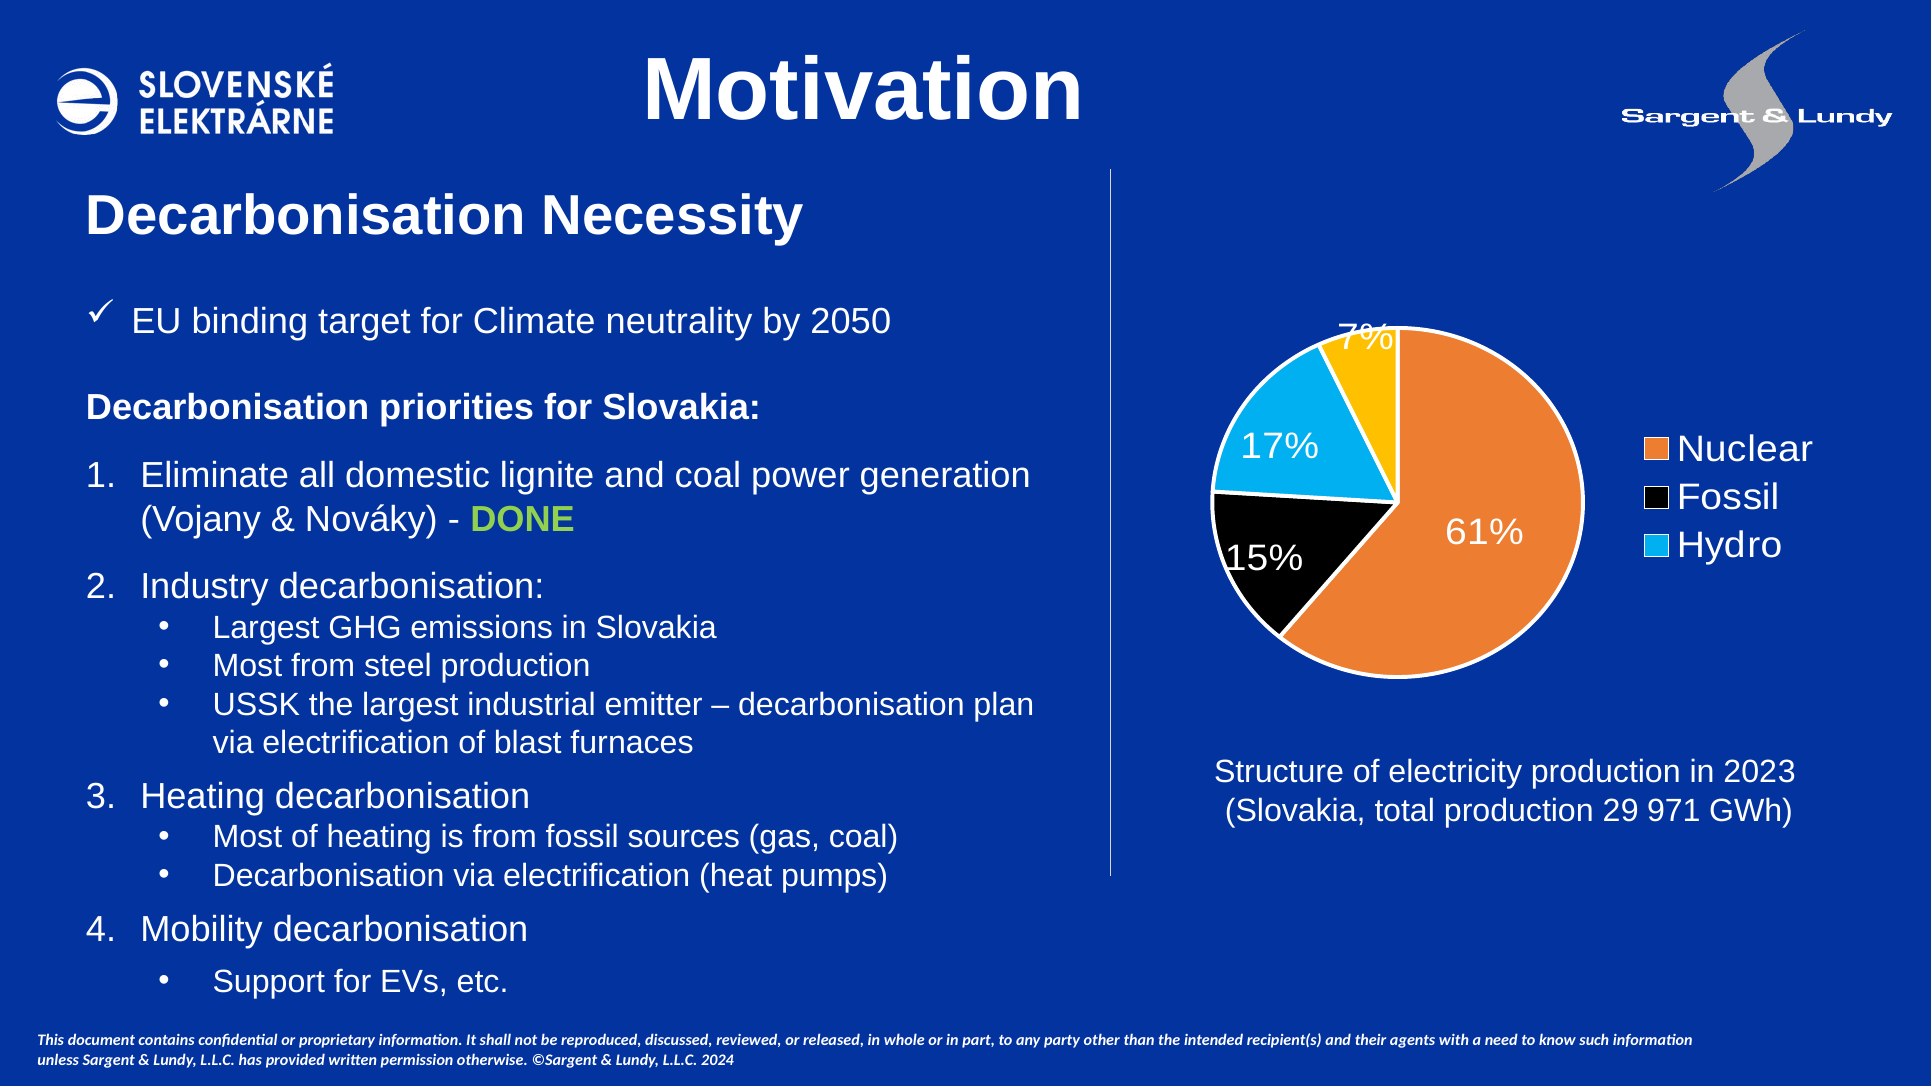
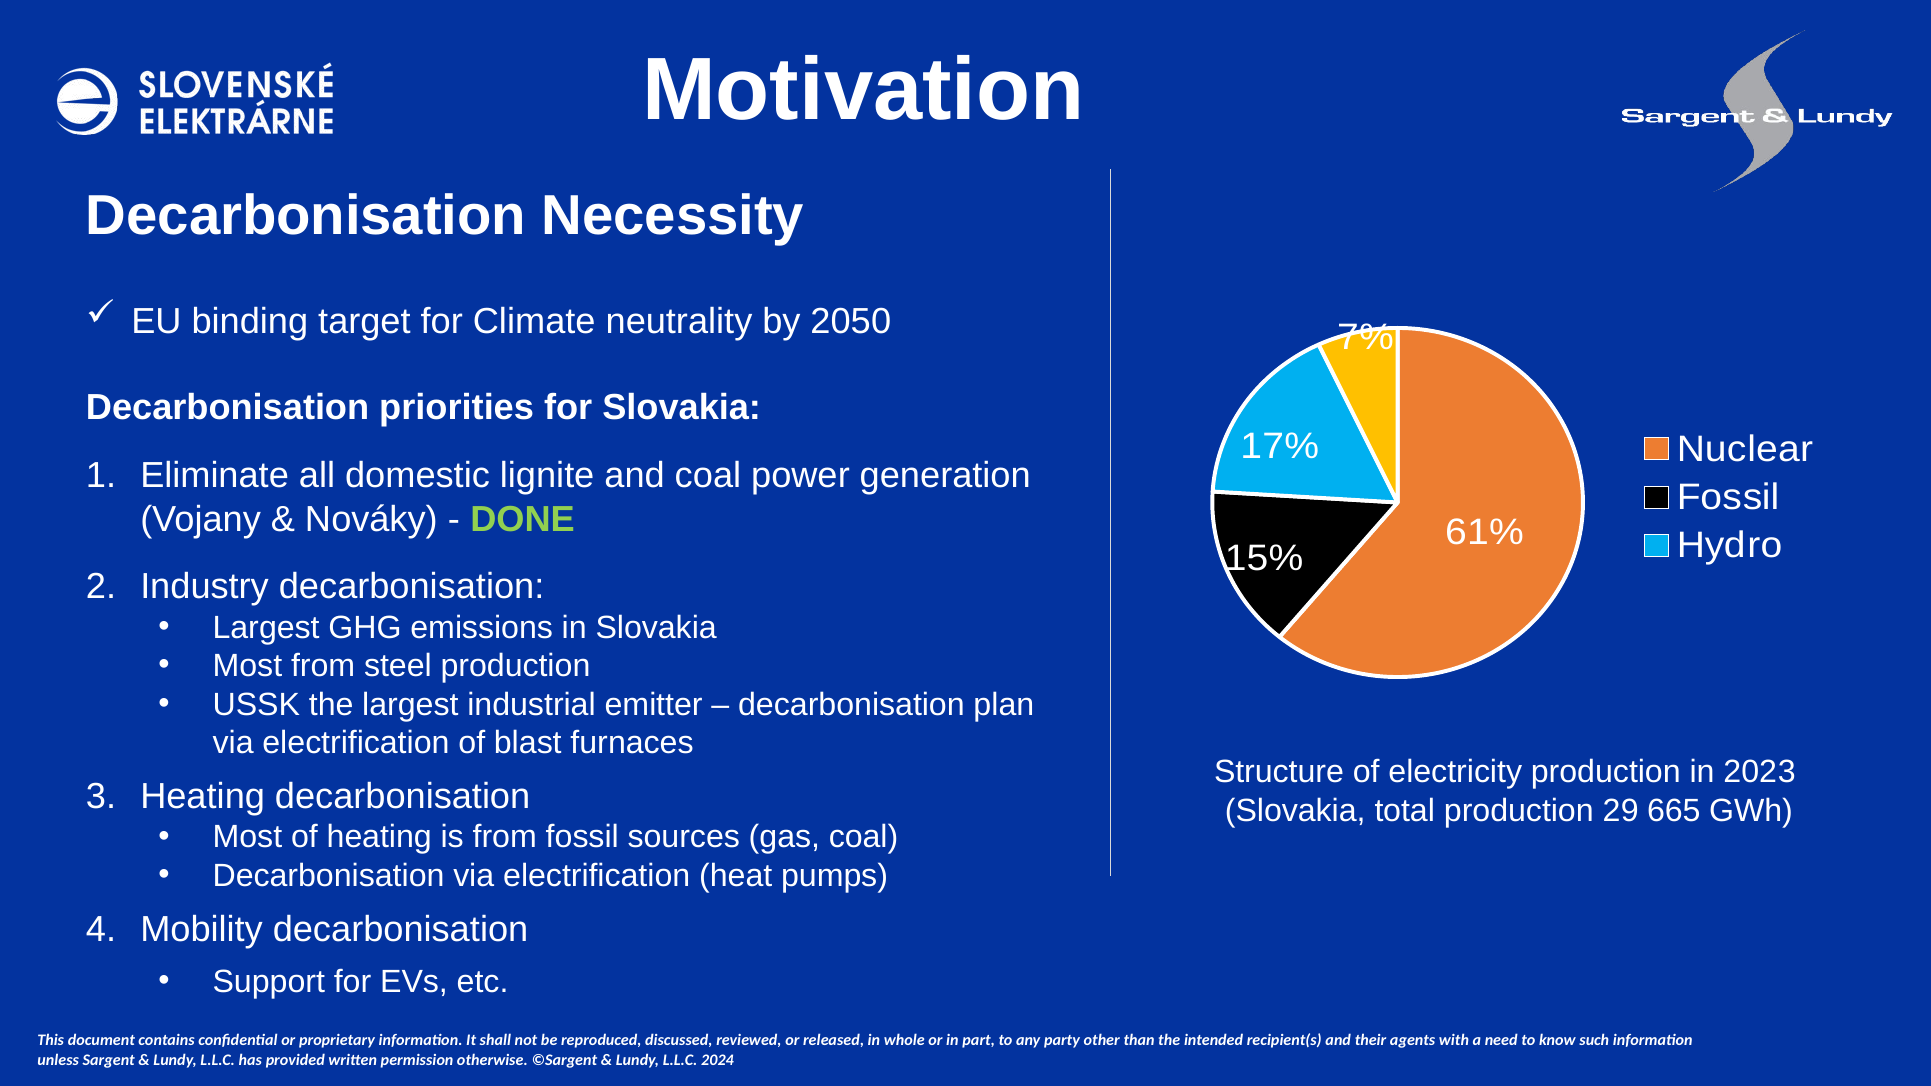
971: 971 -> 665 (1674, 811)
